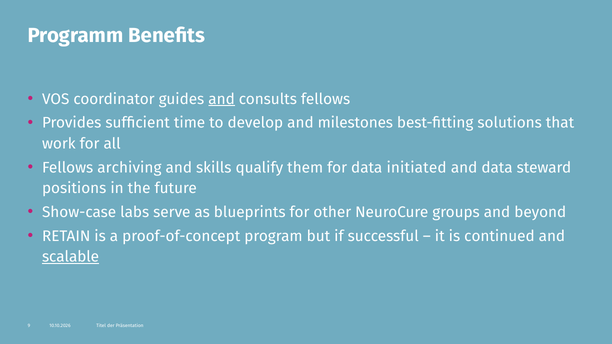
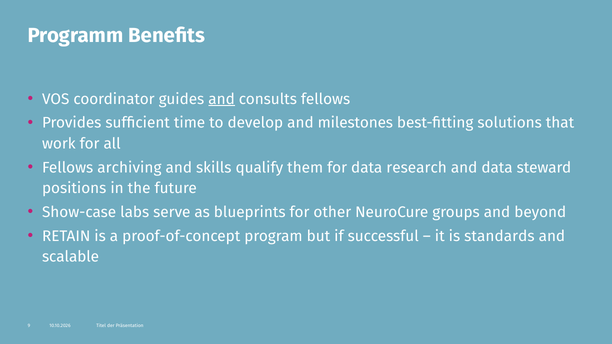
initiated: initiated -> research (417, 168)
continued: continued -> standards (499, 236)
scalable underline: present -> none (71, 257)
